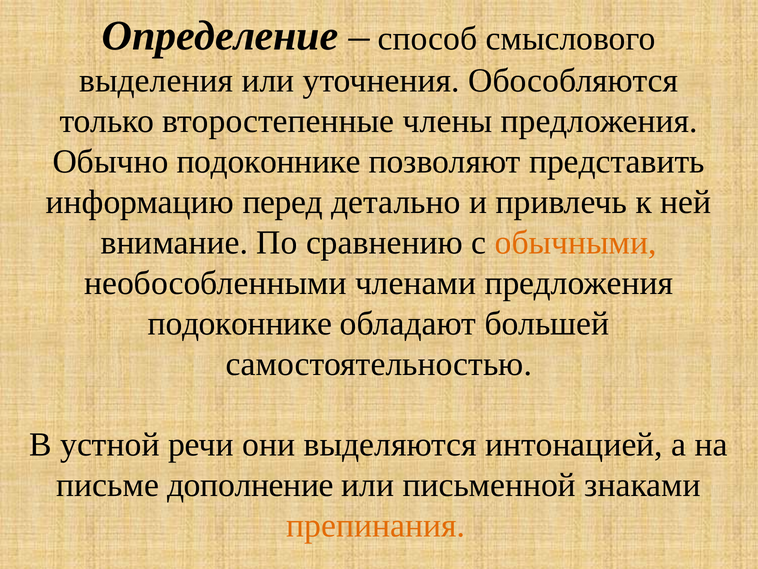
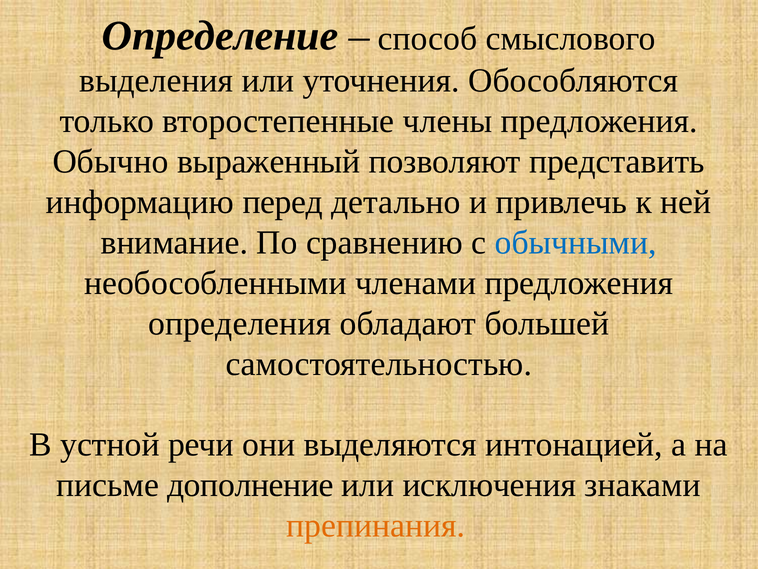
Обычно подоконнике: подоконнике -> выраженный (269, 161)
обычными colour: orange -> blue (576, 242)
подоконнике: подоконнике -> определения (240, 323)
письменной: письменной -> исключения (489, 485)
